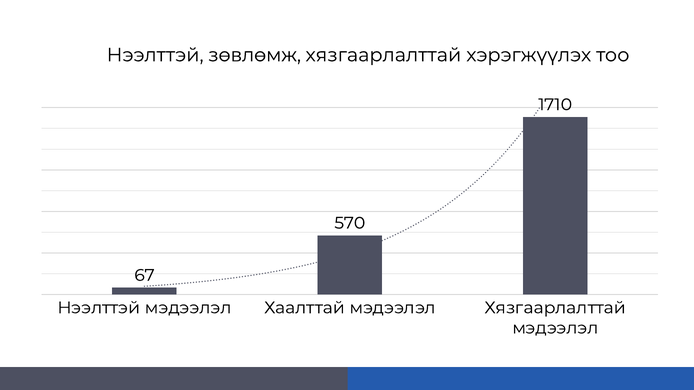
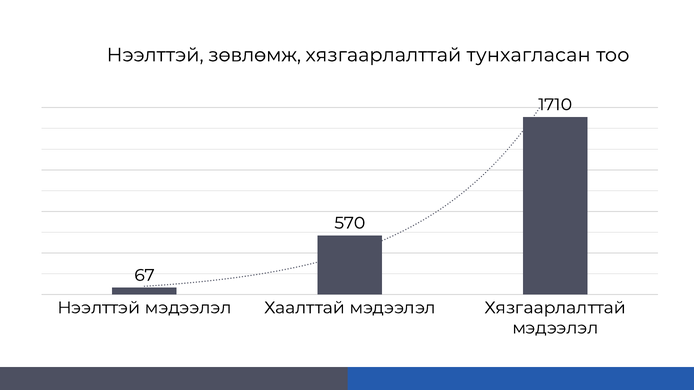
хэрэгжүүлэх: хэрэгжүүлэх -> тунхагласан (529, 55)
